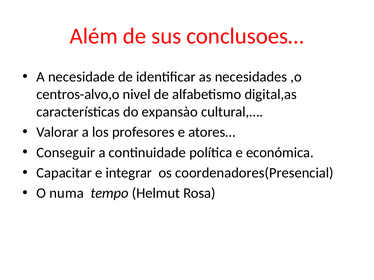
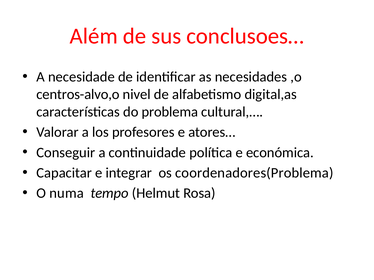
expansào: expansào -> problema (170, 112)
coordenadores(Presencial: coordenadores(Presencial -> coordenadores(Problema (254, 173)
